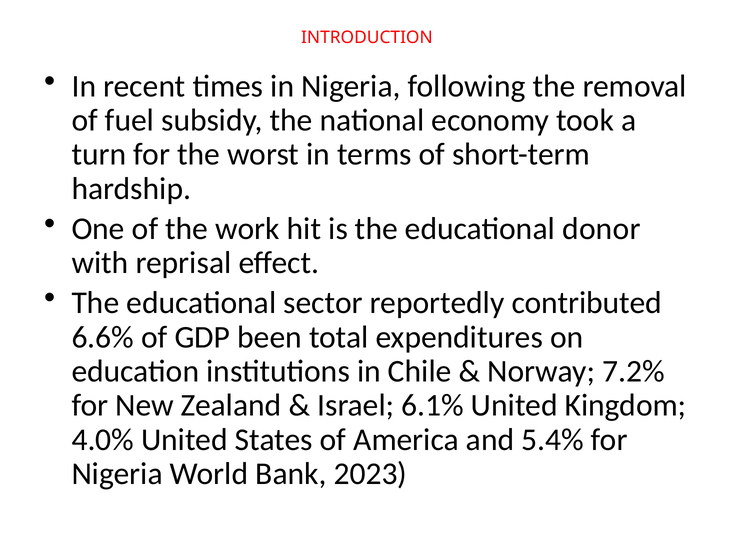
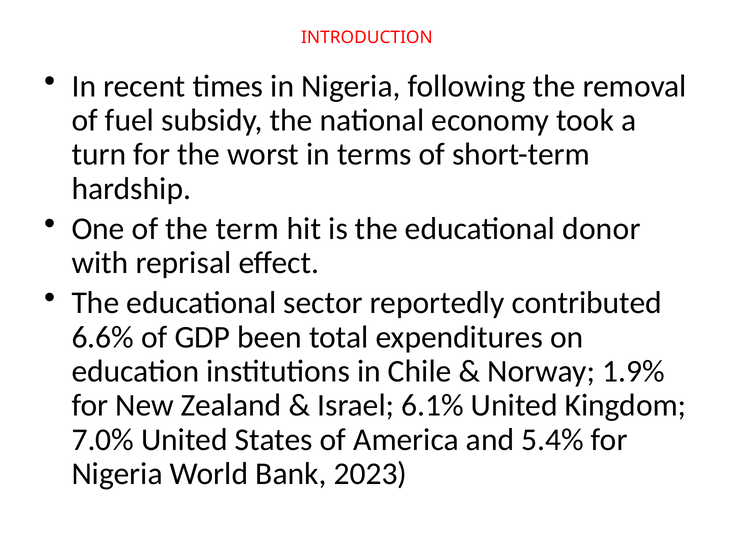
work: work -> term (247, 229)
7.2%: 7.2% -> 1.9% (633, 371)
4.0%: 4.0% -> 7.0% (103, 439)
